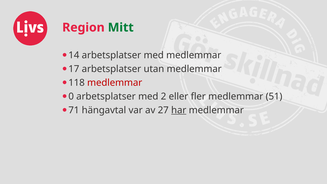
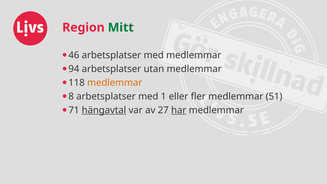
14: 14 -> 46 (74, 55)
17: 17 -> 94 (74, 69)
medlemmar colour: red -> orange (115, 83)
0: 0 -> 8 (71, 96)
2: 2 -> 1 (164, 96)
hängavtal underline: none -> present (104, 110)
